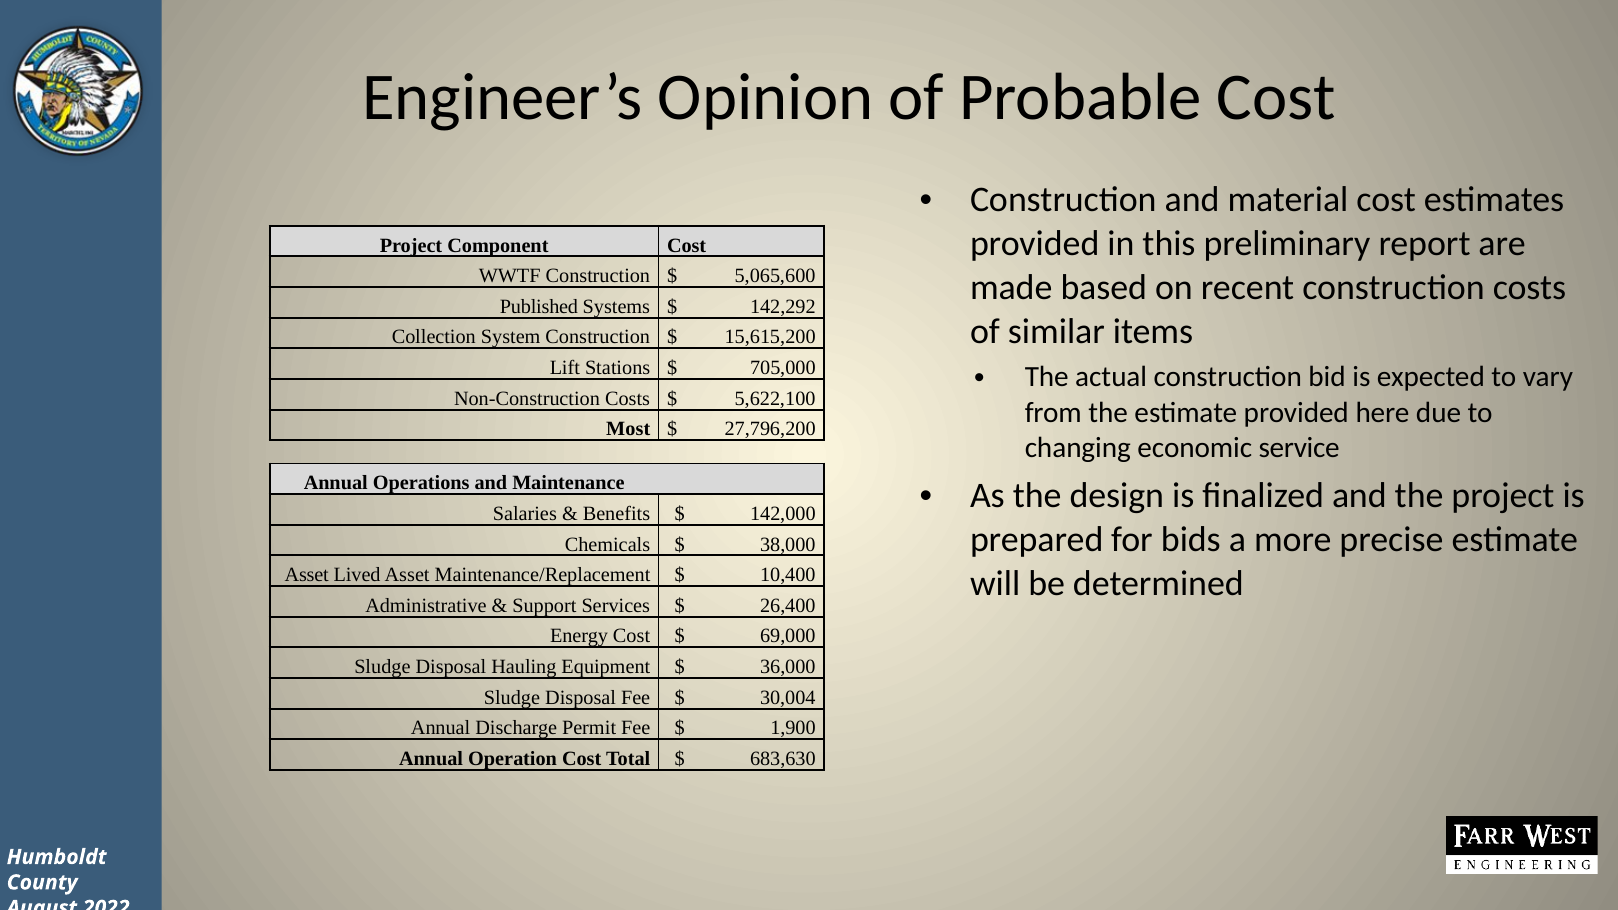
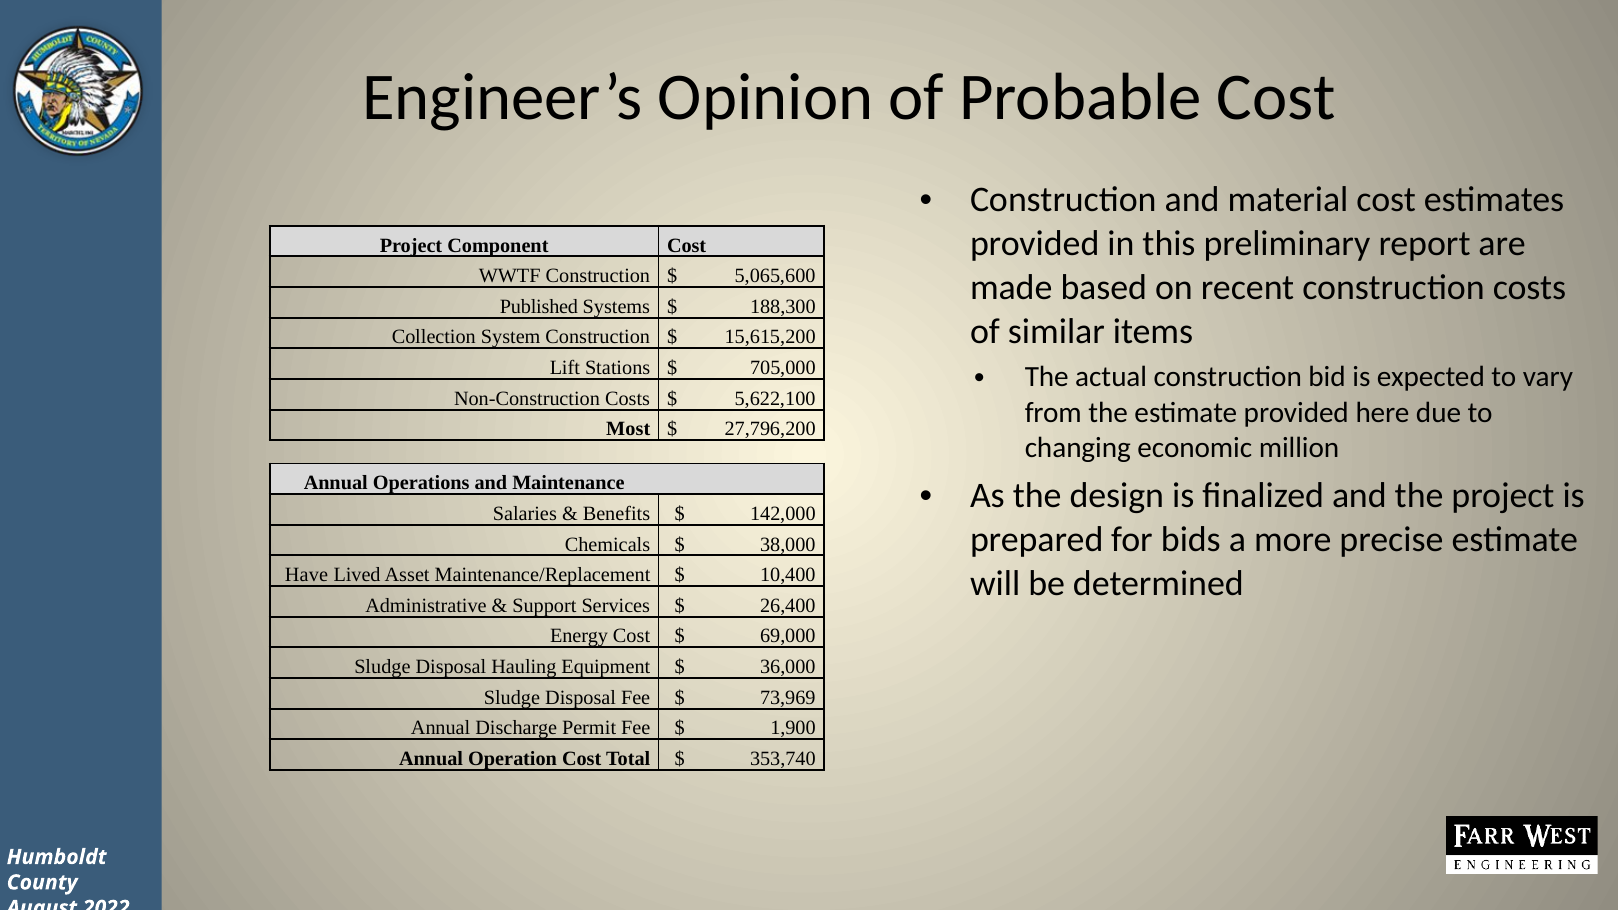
142,292: 142,292 -> 188,300 (783, 307)
service: service -> million (1299, 448)
Asset: Asset -> Have (306, 575)
30,004: 30,004 -> 73,969 (788, 698)
683,630: 683,630 -> 353,740 (783, 759)
